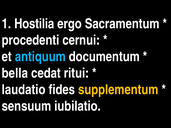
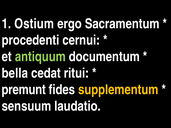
Hostilia: Hostilia -> Ostium (34, 24)
antiquum colour: light blue -> light green (40, 57)
laudatio: laudatio -> premunt (24, 90)
iubilatio: iubilatio -> laudatio (78, 106)
